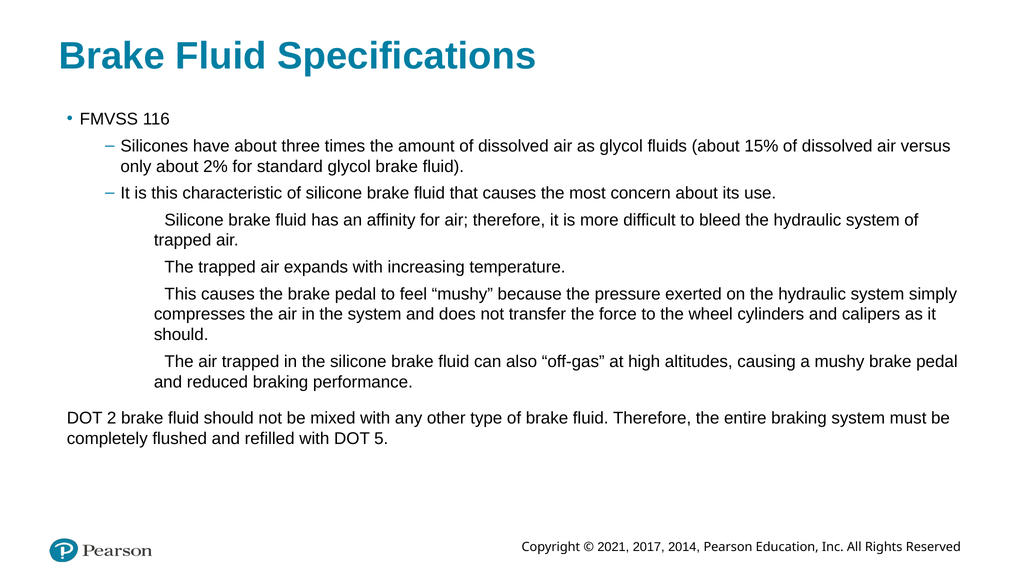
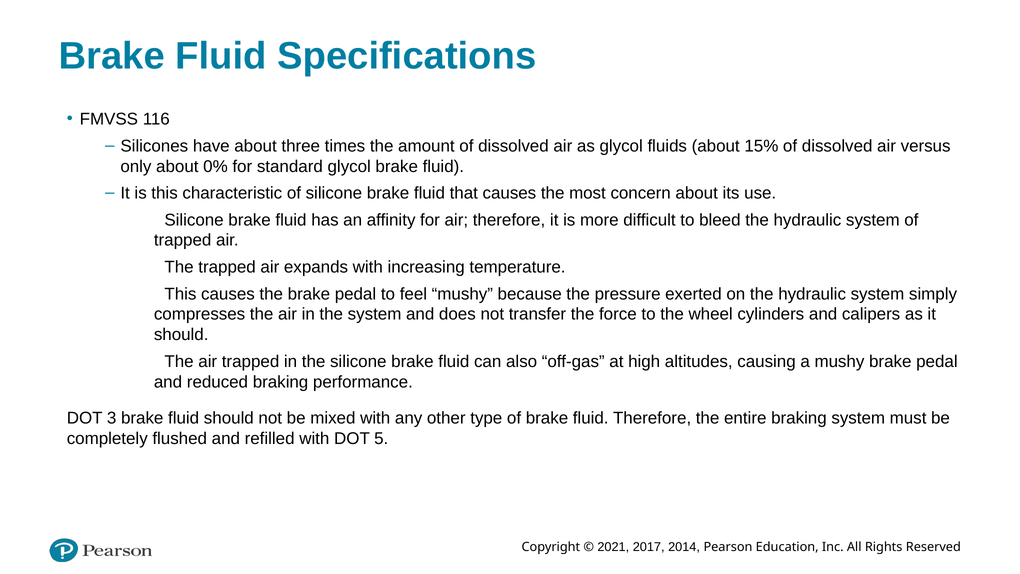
2%: 2% -> 0% (216, 166)
2: 2 -> 3 (112, 418)
